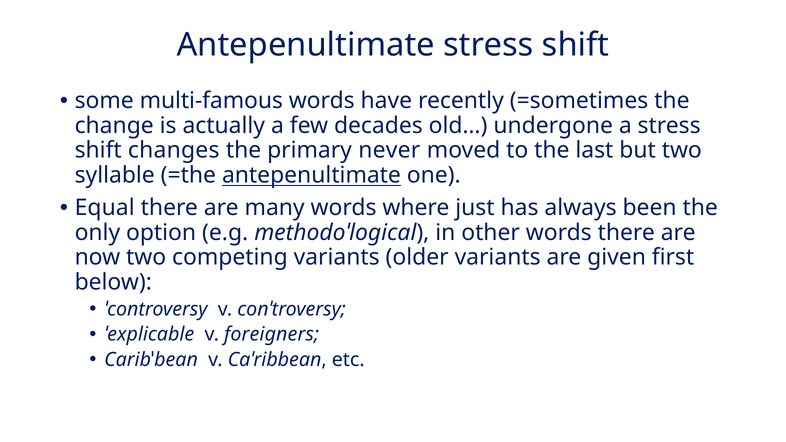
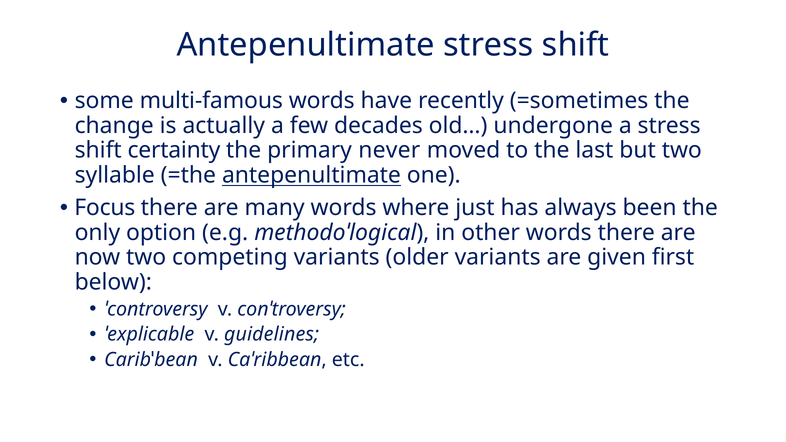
changes: changes -> certainty (174, 150)
Equal: Equal -> Focus (105, 208)
foreigners: foreigners -> guidelines (272, 335)
